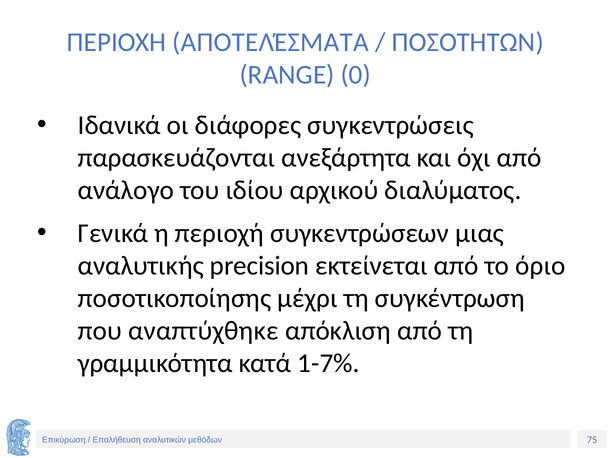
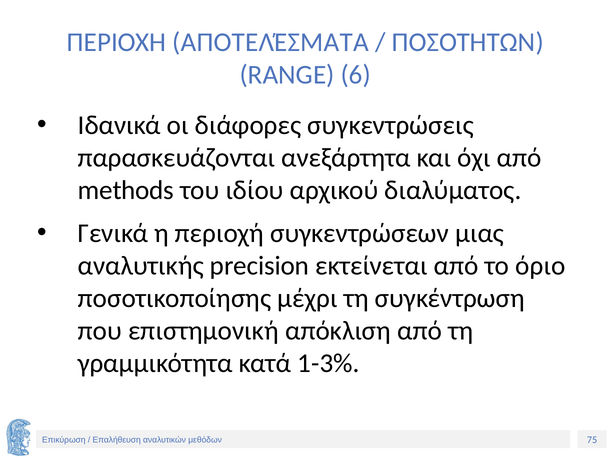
0: 0 -> 6 (356, 75)
ανάλογο: ανάλογο -> methods (126, 190)
αναπτύχθηκε: αναπτύχθηκε -> επιστημονική (203, 331)
1-7%: 1-7% -> 1-3% (328, 364)
